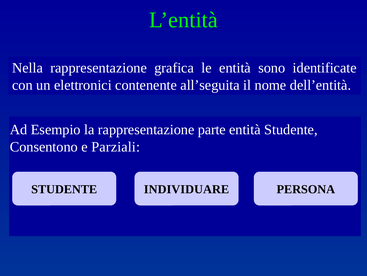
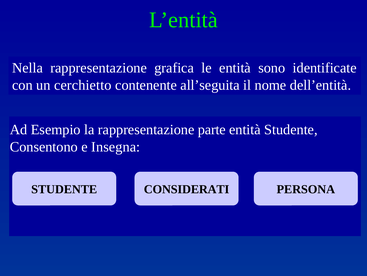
elettronici: elettronici -> cerchietto (83, 85)
Parziali: Parziali -> Insegna (116, 147)
INDIVIDUARE: INDIVIDUARE -> CONSIDERATI (187, 189)
